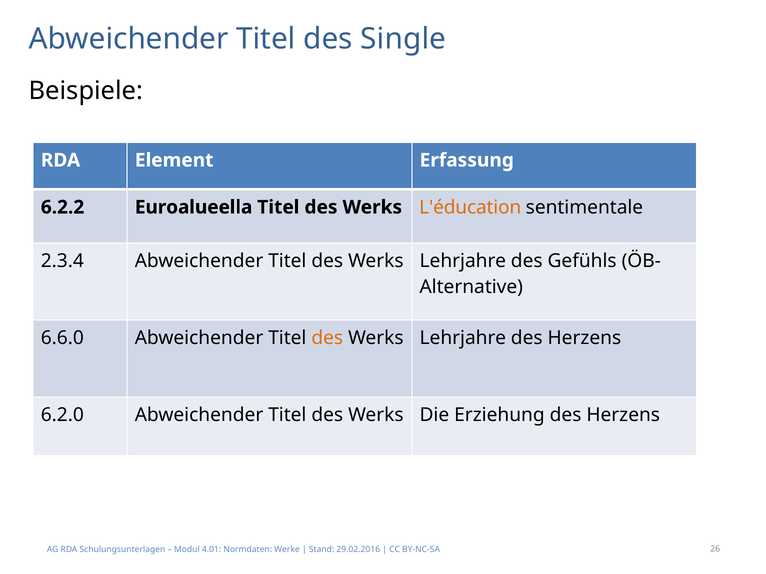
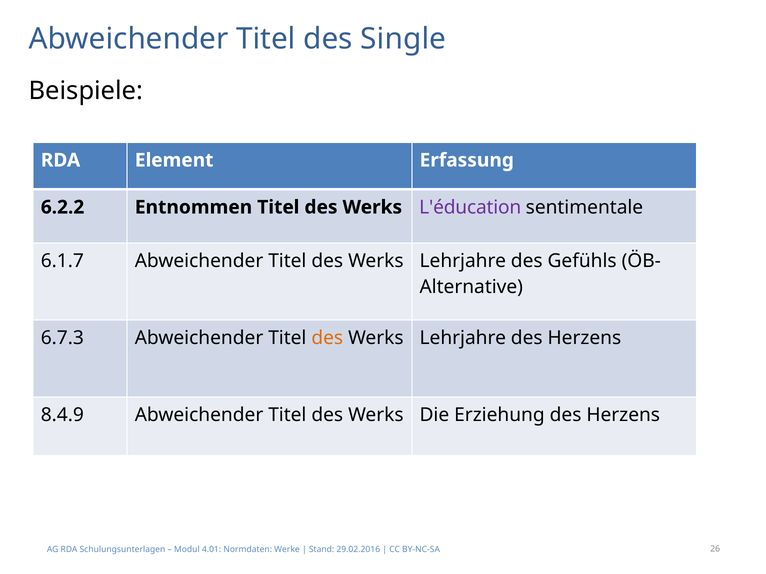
Euroalueella: Euroalueella -> Entnommen (194, 207)
L'éducation colour: orange -> purple (470, 207)
2.3.4: 2.3.4 -> 6.1.7 (62, 261)
6.6.0: 6.6.0 -> 6.7.3 (62, 338)
6.2.0: 6.2.0 -> 8.4.9 (62, 415)
